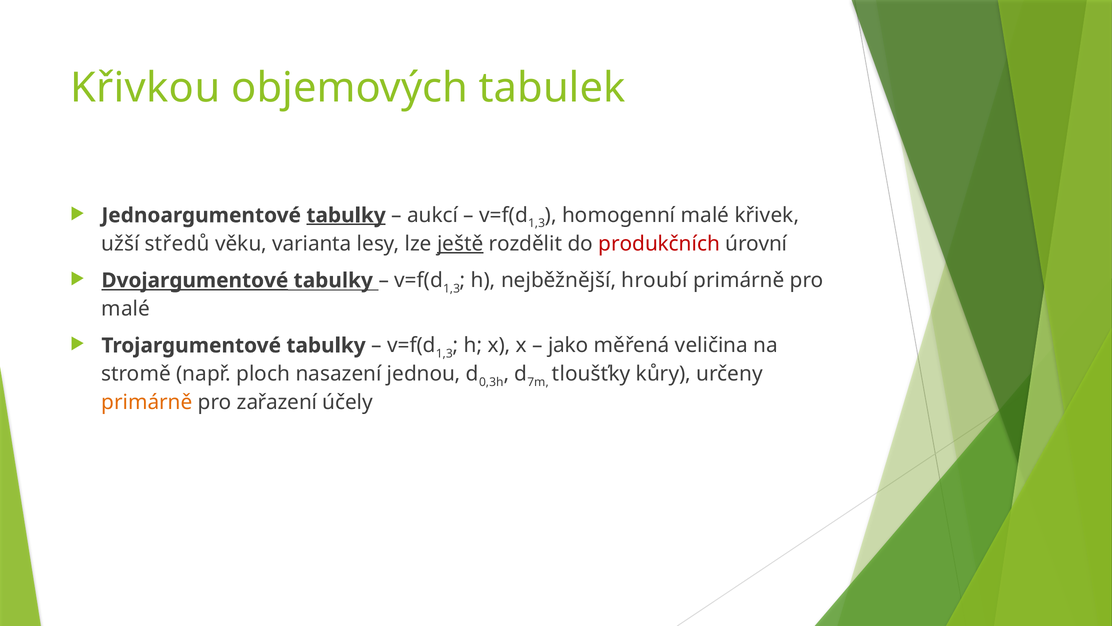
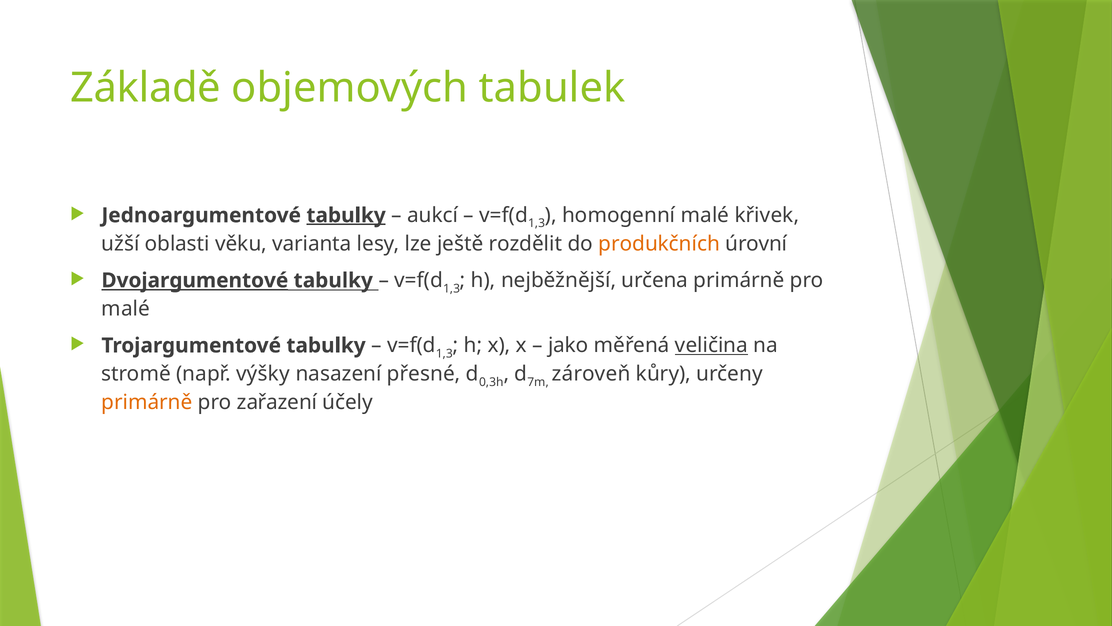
Křivkou: Křivkou -> Základě (146, 88)
středů: středů -> oblasti (177, 244)
ještě underline: present -> none (460, 244)
produkčních colour: red -> orange (659, 244)
hroubí: hroubí -> určena (655, 280)
veličina underline: none -> present (712, 345)
ploch: ploch -> výšky (263, 374)
jednou: jednou -> přesné (424, 374)
tloušťky: tloušťky -> zároveň (591, 374)
